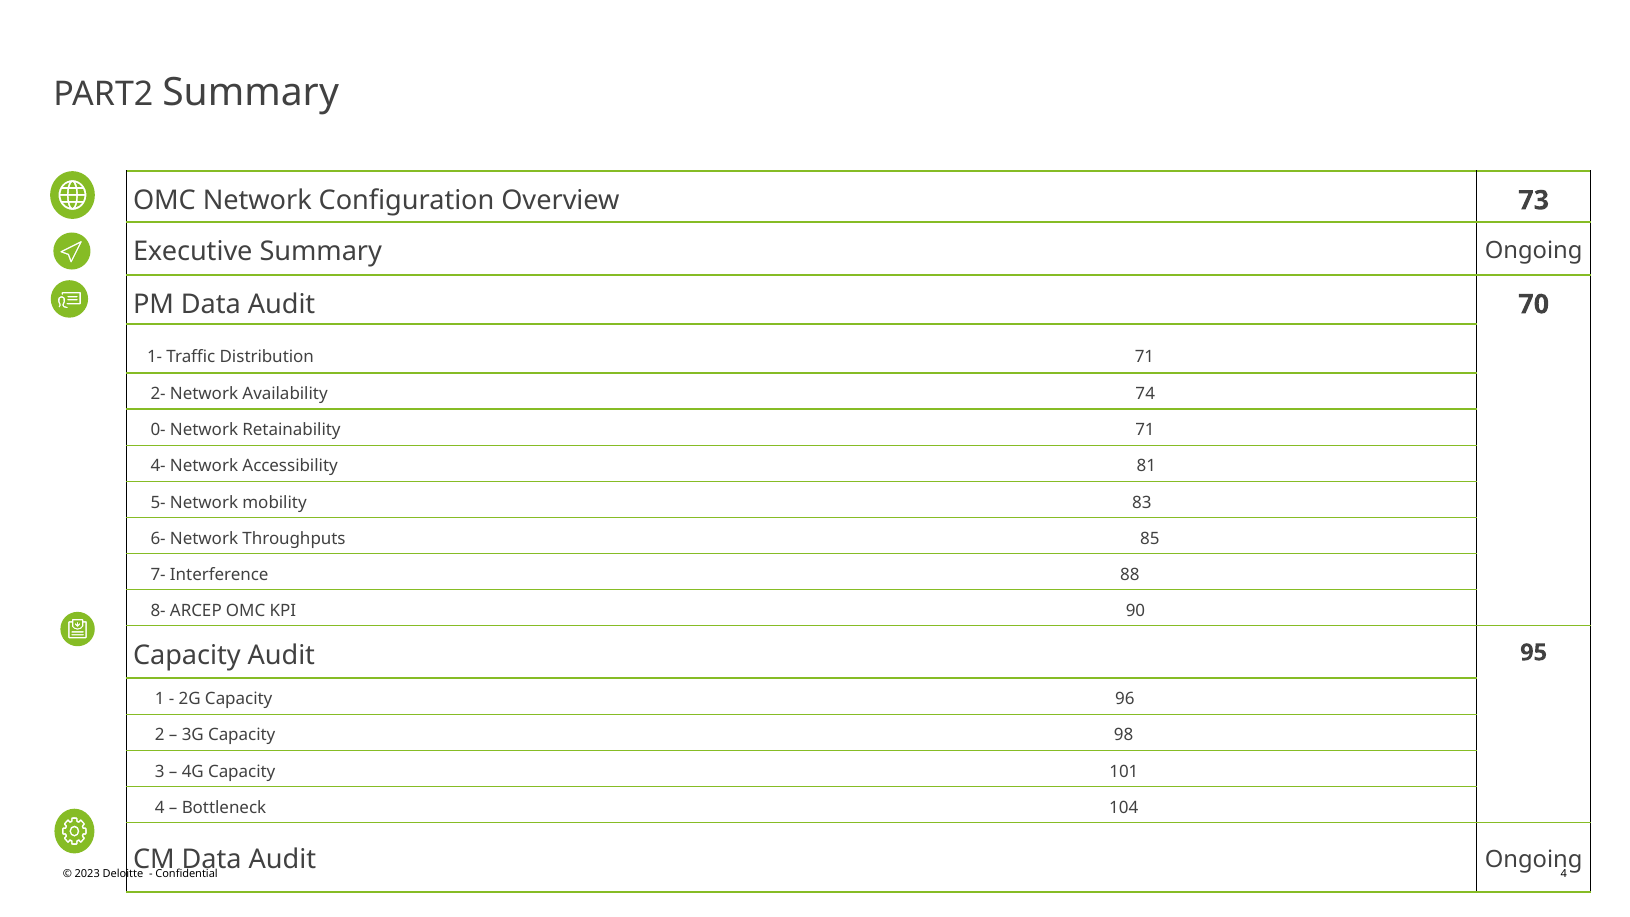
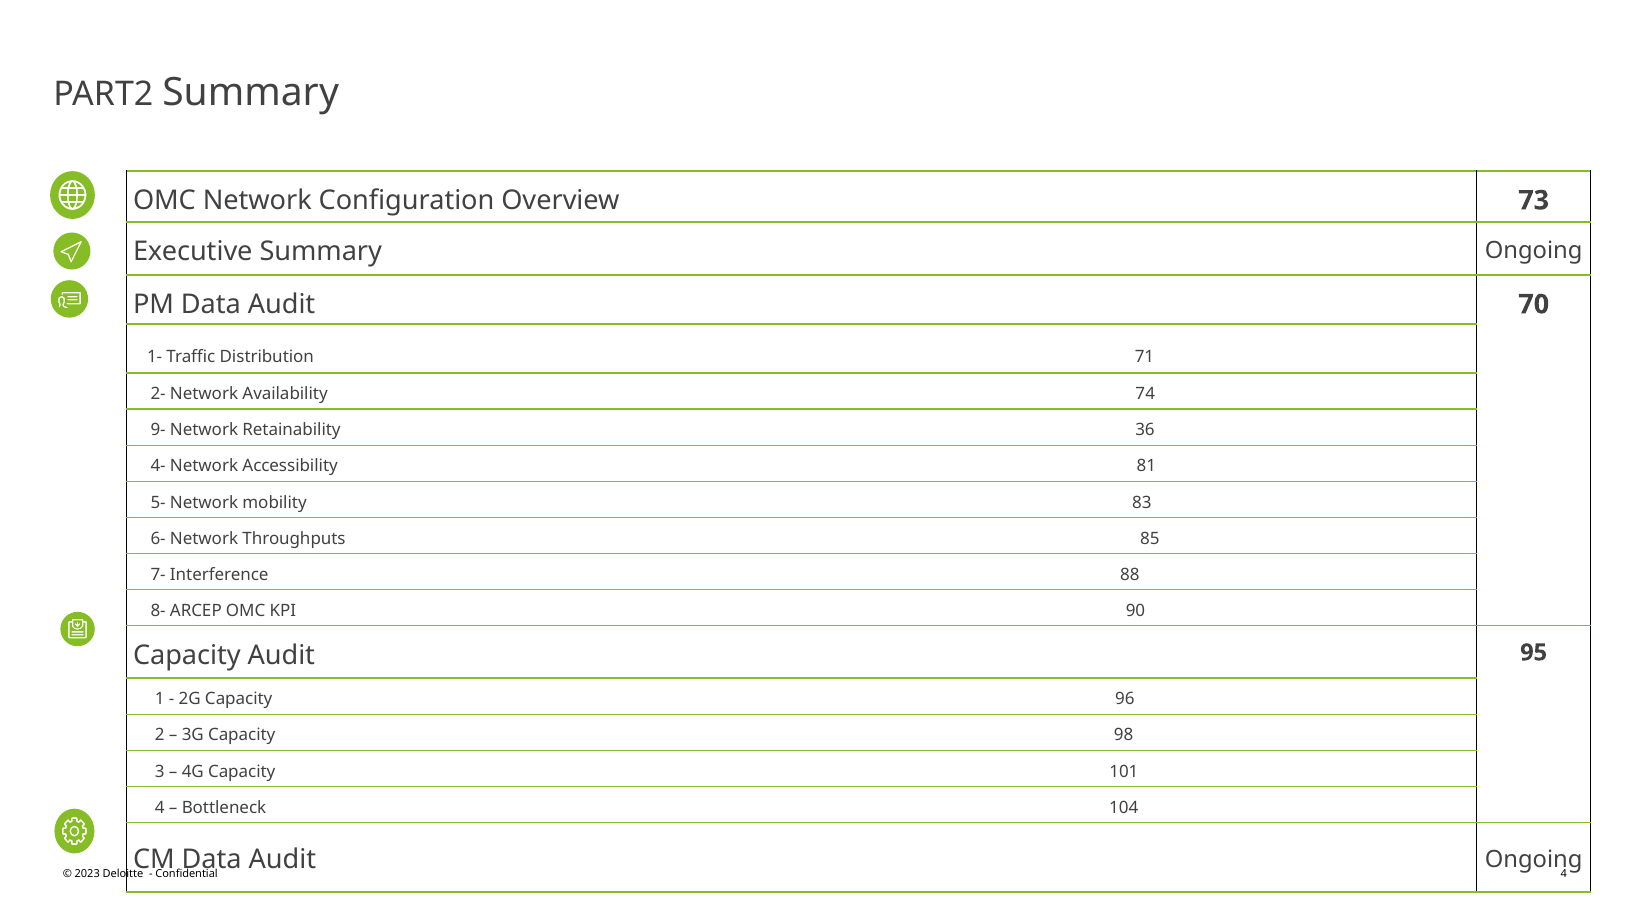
0-: 0- -> 9- (158, 430)
Retainability 71: 71 -> 36 (1145, 430)
